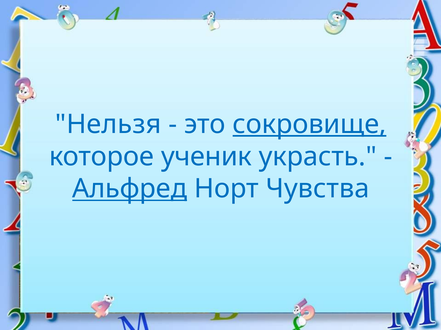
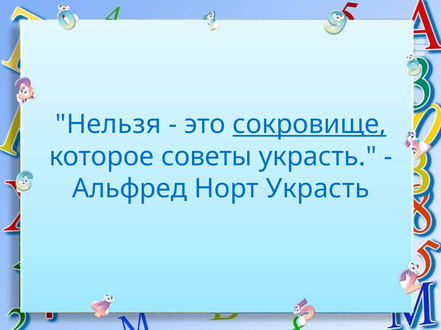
ученик: ученик -> советы (207, 157)
Альфред underline: present -> none (130, 189)
Норт Чувства: Чувства -> Украсть (318, 189)
